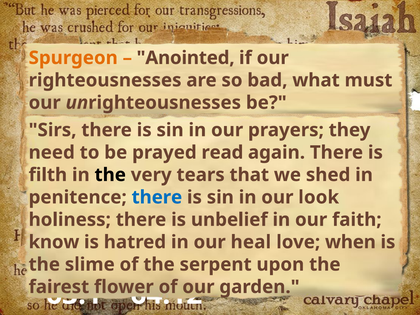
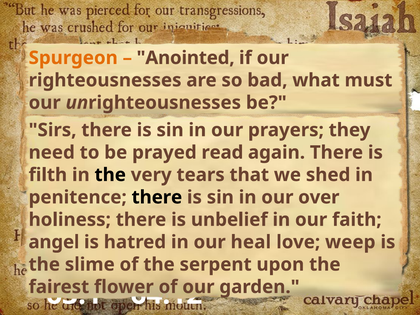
there colour: blue -> black (157, 197)
look: look -> over (319, 197)
know: know -> angel (54, 242)
when: when -> weep (350, 242)
